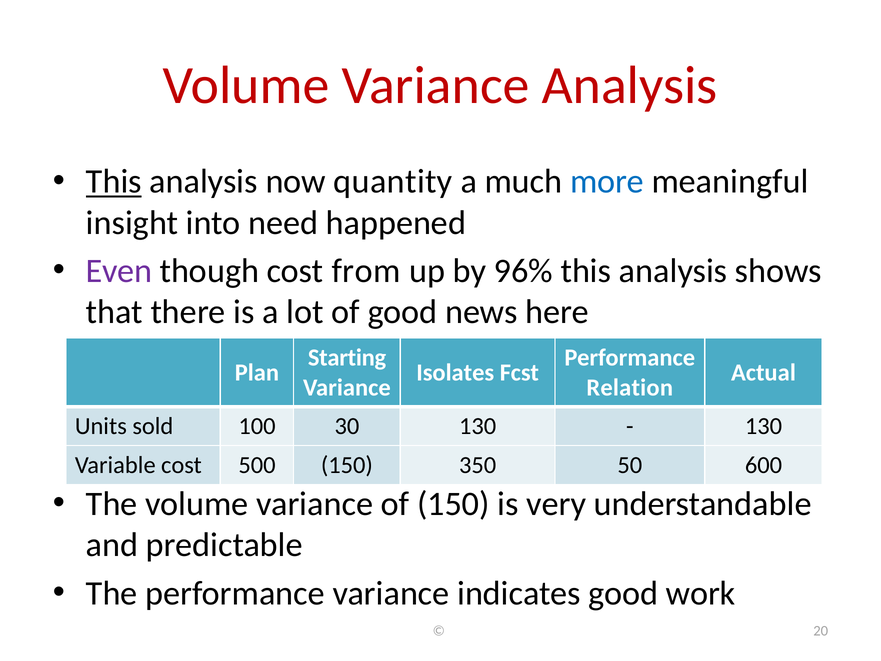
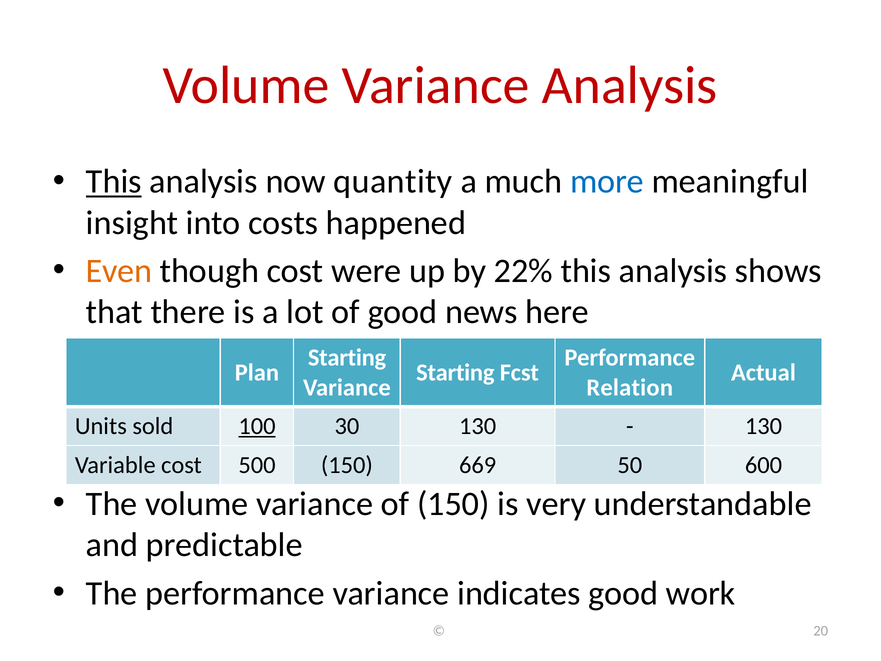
need: need -> costs (283, 223)
Even colour: purple -> orange (119, 271)
from: from -> were (366, 271)
96%: 96% -> 22% (523, 271)
Isolates: Isolates -> Starting (455, 372)
100 underline: none -> present (257, 426)
350: 350 -> 669 (478, 465)
